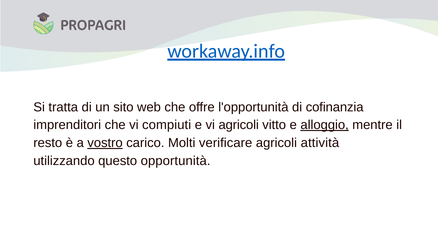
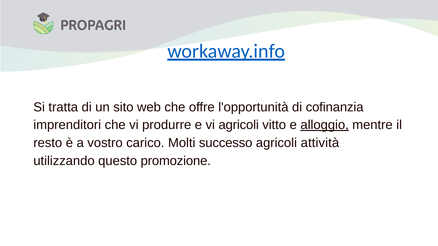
compiuti: compiuti -> produrre (167, 125)
vostro underline: present -> none (105, 143)
verificare: verificare -> successo (226, 143)
opportunità: opportunità -> promozione (176, 161)
